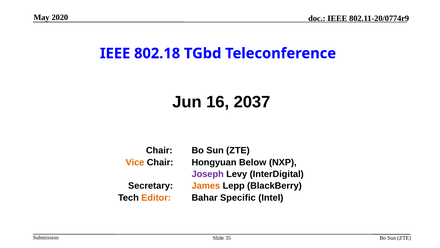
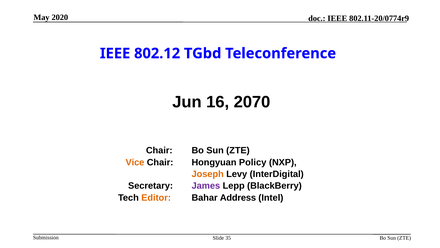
802.18: 802.18 -> 802.12 (157, 53)
2037: 2037 -> 2070 (252, 102)
Below: Below -> Policy (253, 162)
Joseph colour: purple -> orange (208, 174)
James colour: orange -> purple (206, 186)
Specific: Specific -> Address (238, 197)
